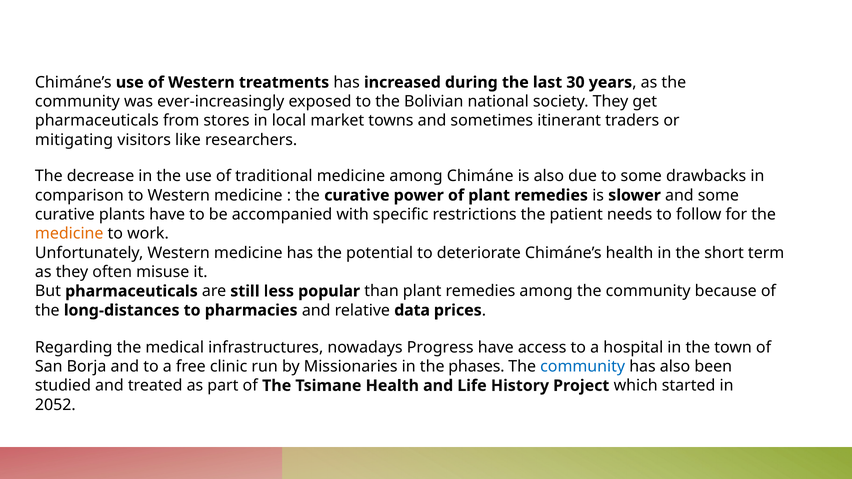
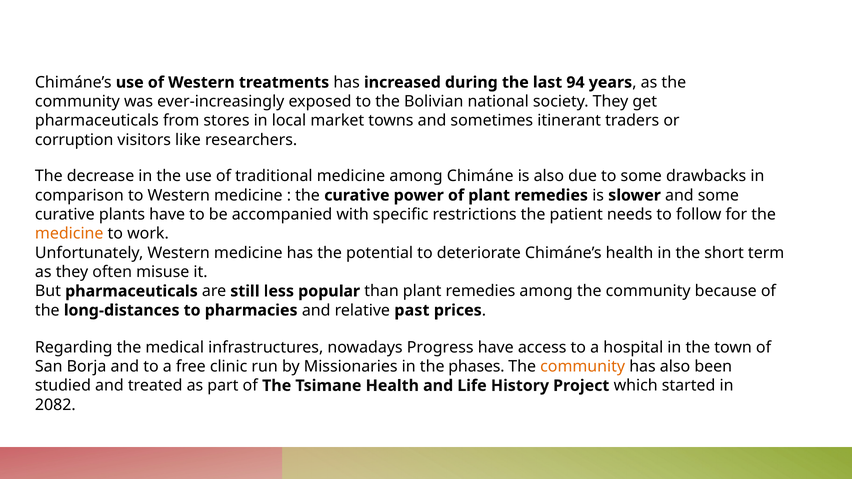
30: 30 -> 94 (575, 82)
mitigating: mitigating -> corruption (74, 140)
data: data -> past (412, 310)
community colour: blue -> orange (583, 367)
2052: 2052 -> 2082 (55, 405)
